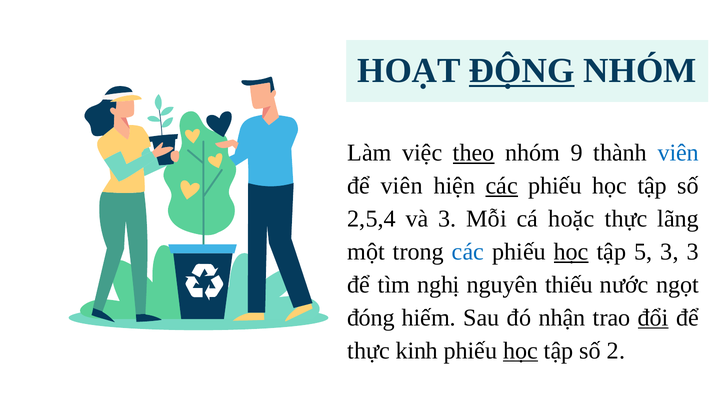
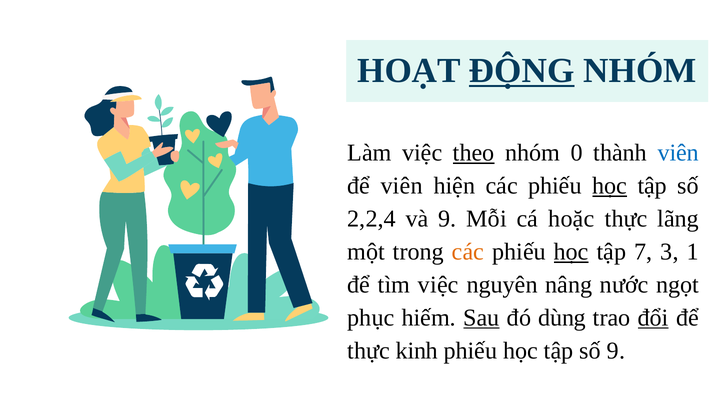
9: 9 -> 0 (577, 153)
các underline: present -> none (502, 186)
học underline: none -> present (610, 186)
2,5,4: 2,5,4 -> 2,2,4 (372, 219)
và 3: 3 -> 9 (447, 219)
các colour: blue -> orange (468, 252)
5: 5 -> 7 (643, 252)
3 3: 3 -> 1 (693, 252)
tìm nghị: nghị -> việc (438, 285)
thiếu: thiếu -> nâng (569, 285)
đóng: đóng -> phục (371, 318)
Sau underline: none -> present (481, 318)
nhận: nhận -> dùng (562, 318)
học underline: present -> none (521, 351)
số 2: 2 -> 9 (616, 351)
